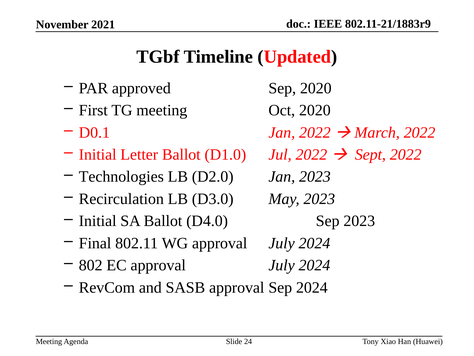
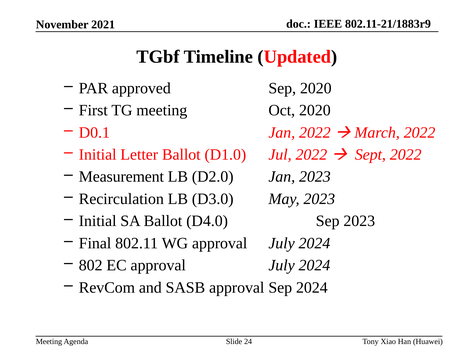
Technologies: Technologies -> Measurement (121, 176)
